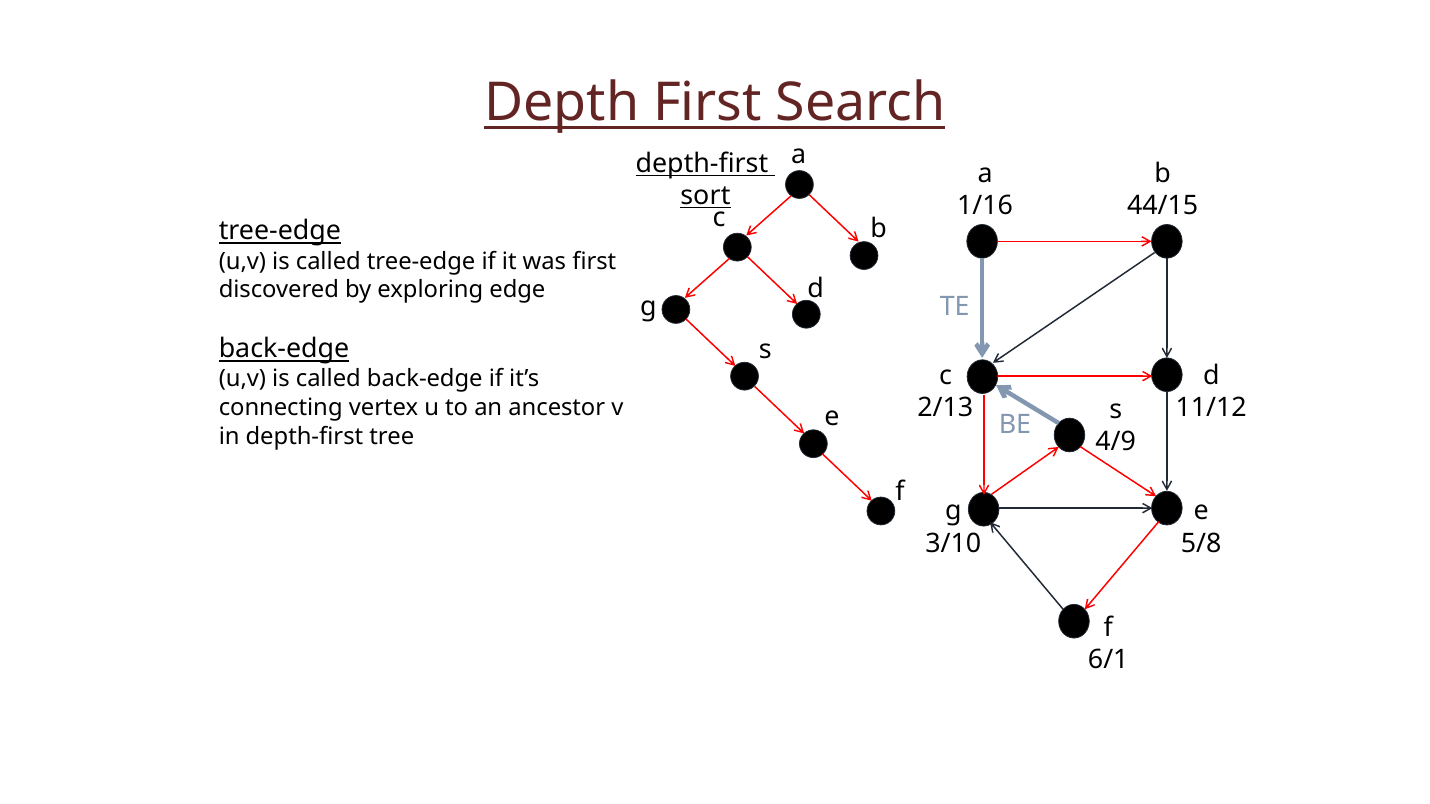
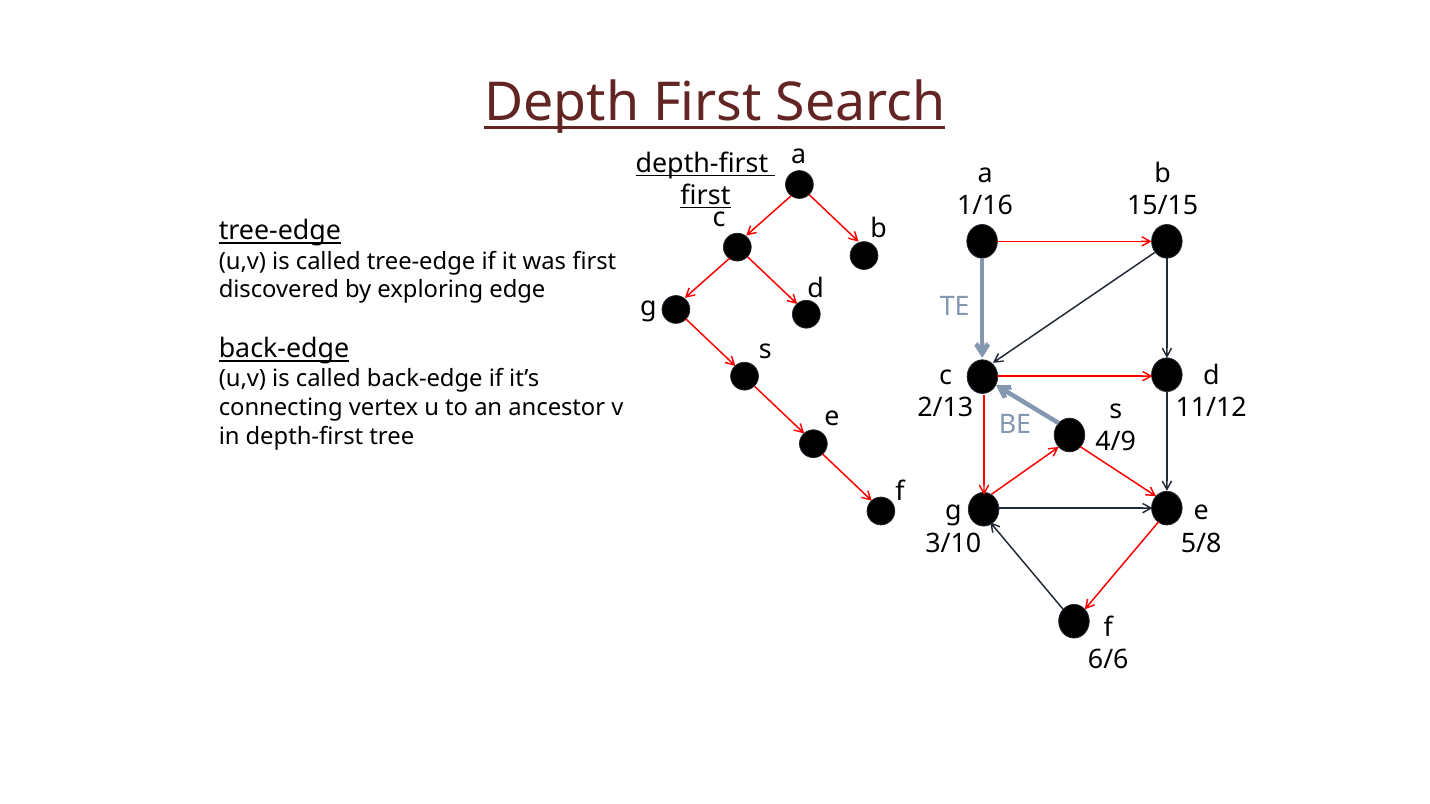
sort: sort -> first (705, 196)
44/15: 44/15 -> 15/15 (1163, 205)
6/1: 6/1 -> 6/6 (1108, 660)
